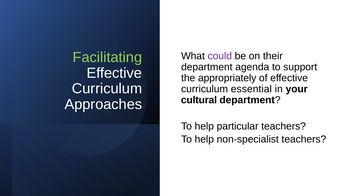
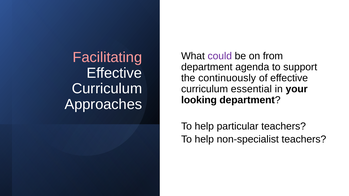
Facilitating colour: light green -> pink (107, 57)
their: their -> from (273, 56)
appropriately: appropriately -> continuously (227, 78)
cultural: cultural -> looking (199, 100)
